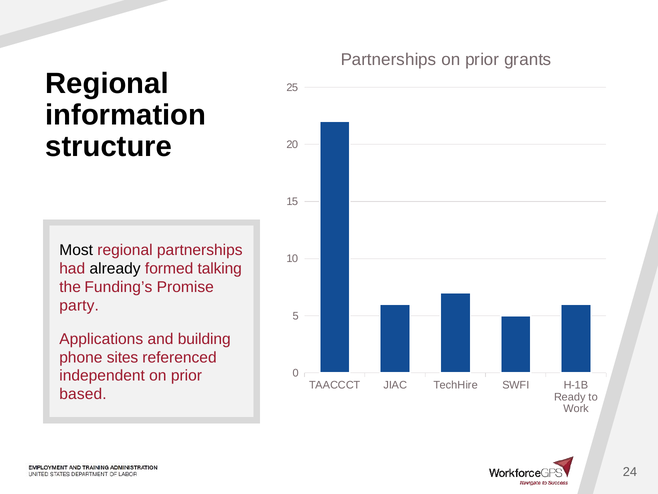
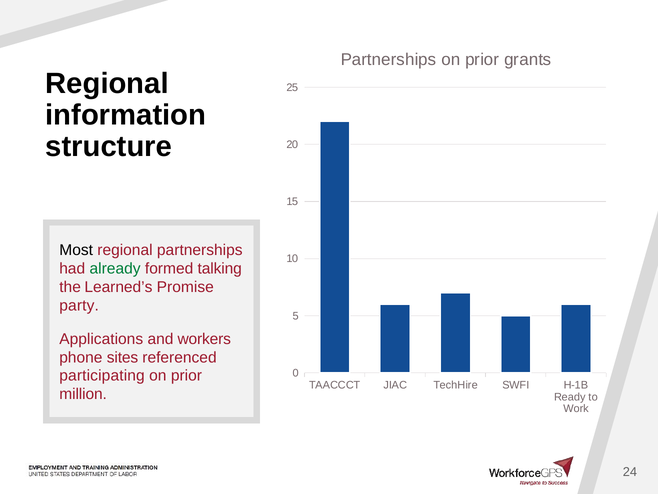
already colour: black -> green (115, 268)
Funding’s: Funding’s -> Learned’s (118, 287)
building: building -> workers (204, 339)
independent: independent -> participating (102, 375)
based: based -> million (83, 394)
